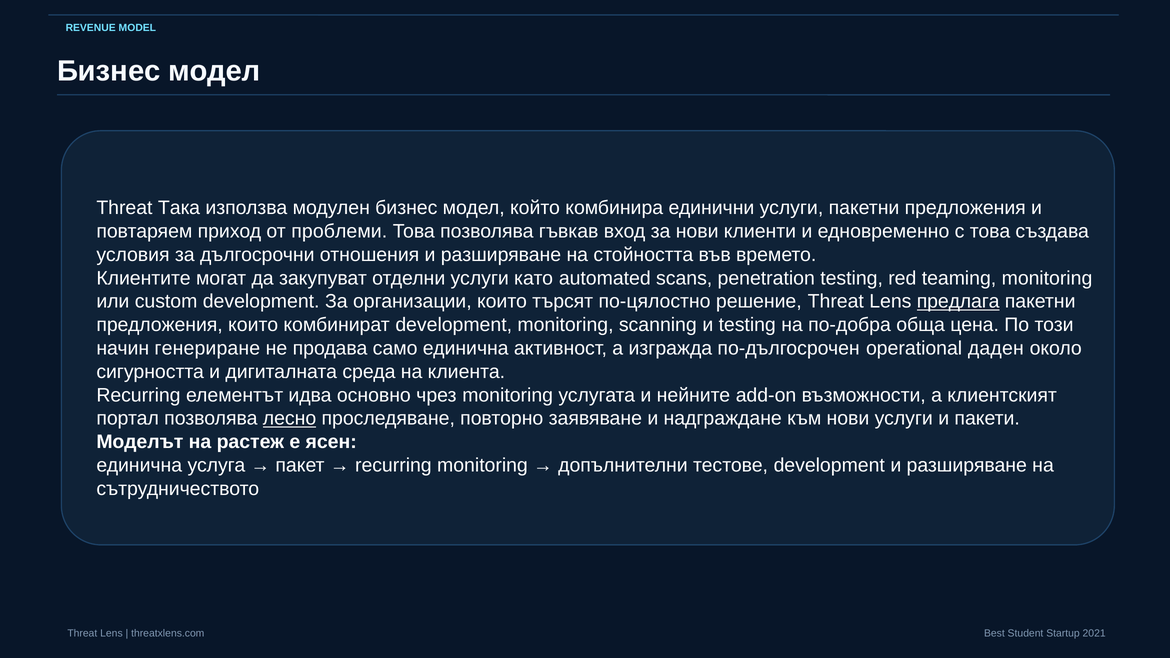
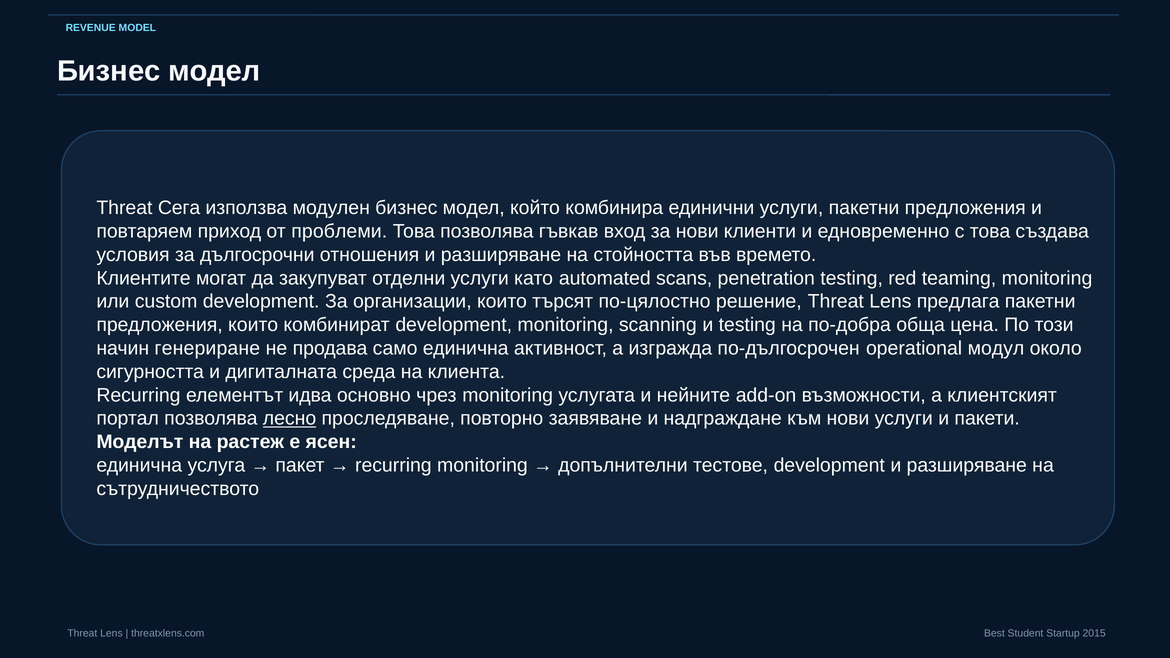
Така: Така -> Сега (179, 208)
предлага underline: present -> none (958, 302)
даден: даден -> модул (996, 348)
2021: 2021 -> 2015 (1094, 633)
